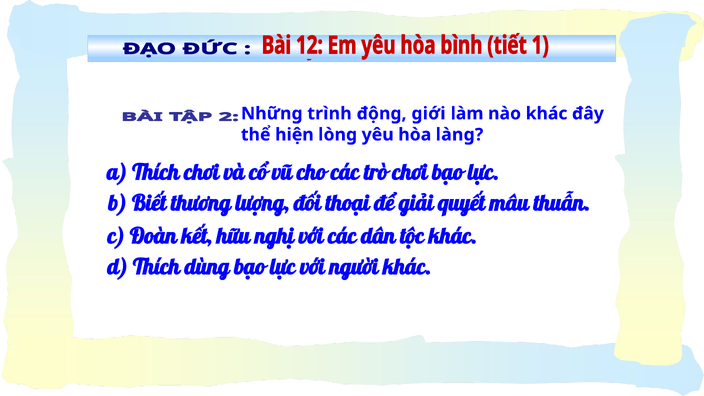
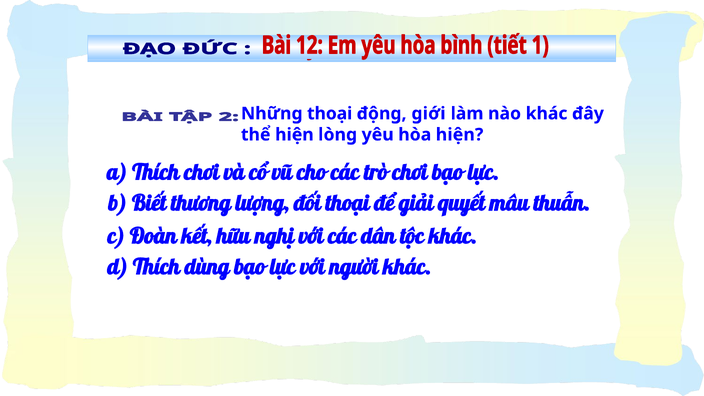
Những trình: trình -> thoại (330, 114)
hòa làng: làng -> hiện (460, 135)
